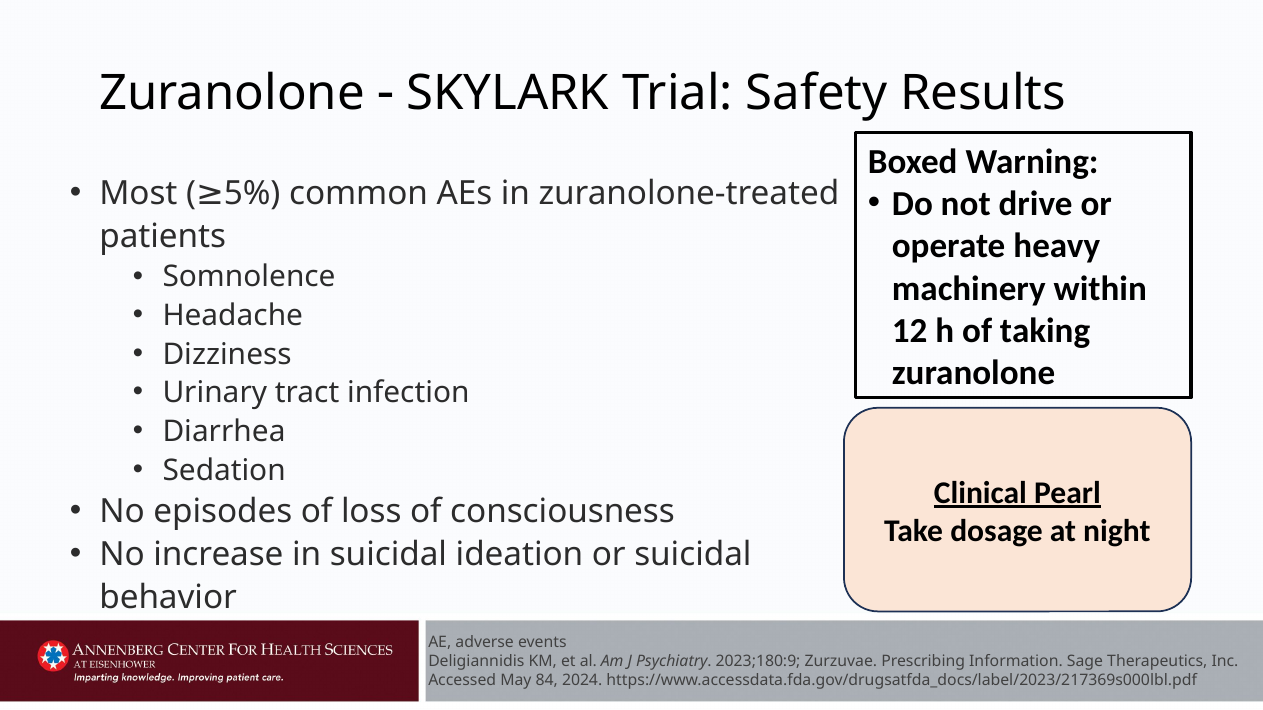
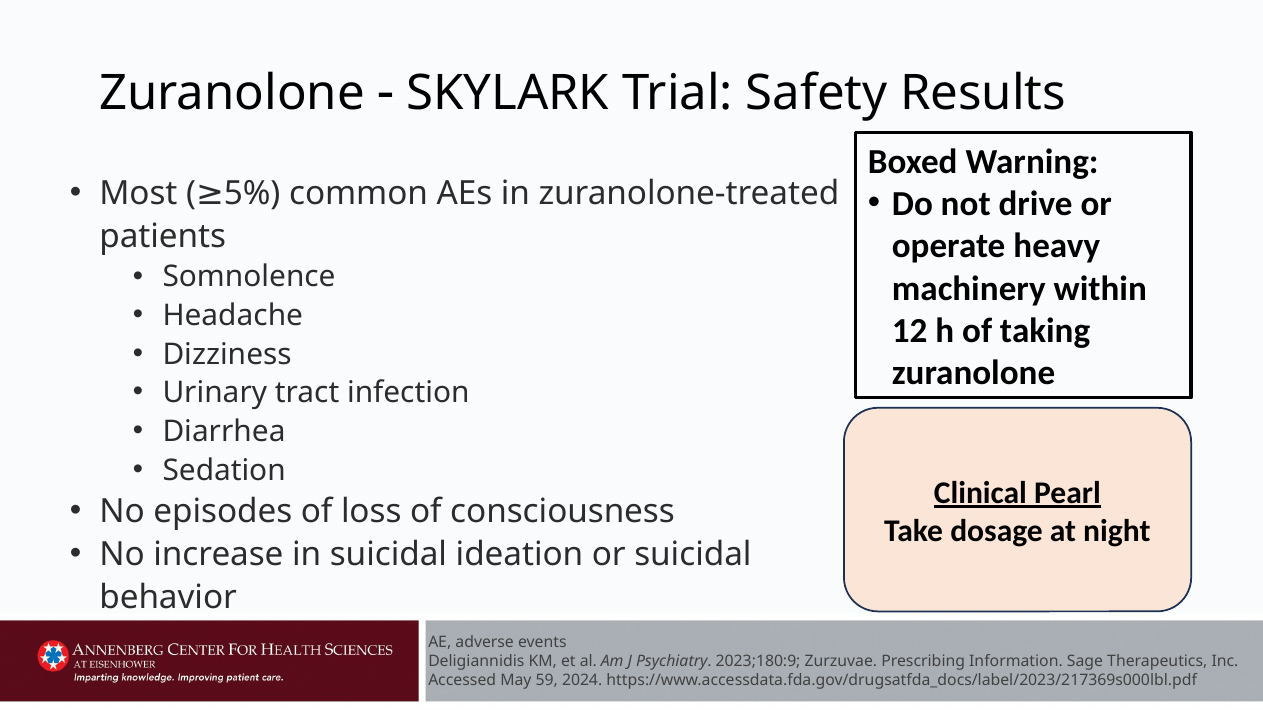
84: 84 -> 59 (547, 681)
